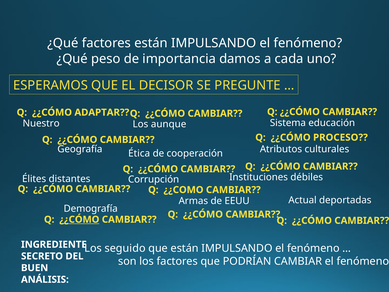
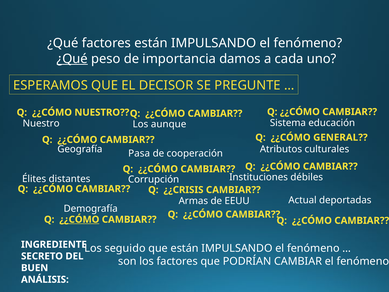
¿Qué underline: none -> present (72, 59)
¿¿CÓMO ADAPTAR: ADAPTAR -> NUESTRO (102, 112)
PROCESO: PROCESO -> GENERAL (340, 137)
Ética: Ética -> Pasa (139, 153)
¿¿COMO: ¿¿COMO -> ¿¿CRISIS (184, 190)
